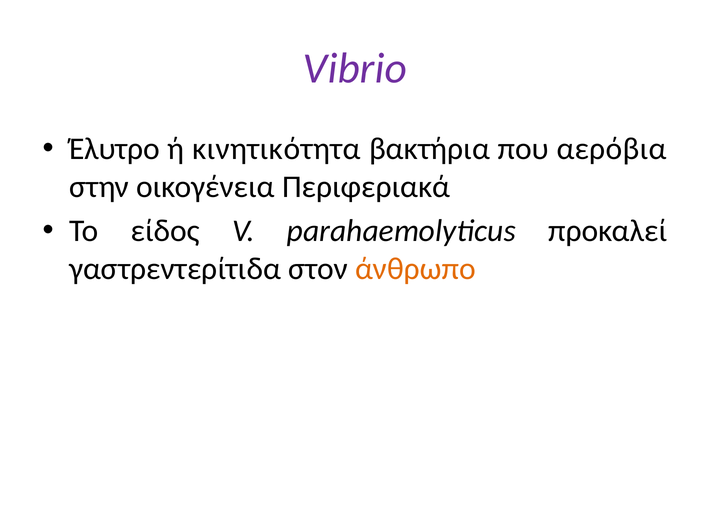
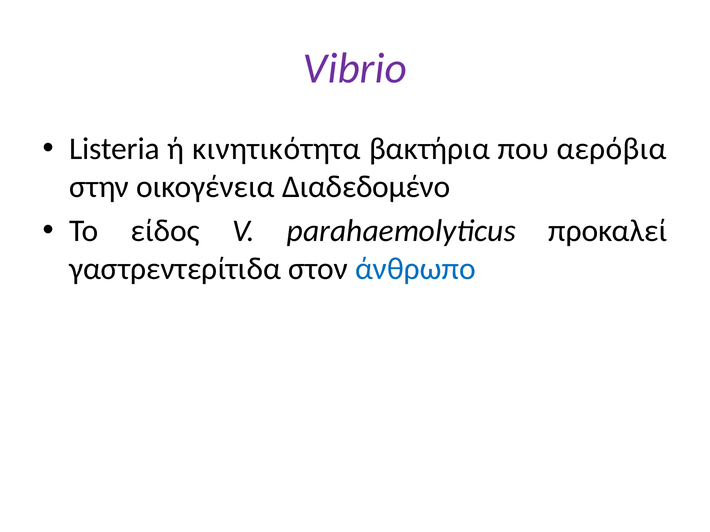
Έλυτρο: Έλυτρο -> Listeria (114, 149)
Περιφεριακά: Περιφεριακά -> Διαδεδομένο (366, 187)
άνθρωπο colour: orange -> blue (415, 269)
